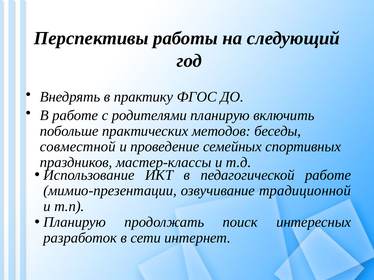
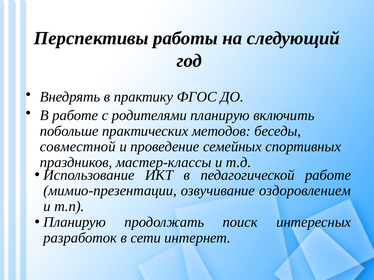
традиционной: традиционной -> оздоровлением (305, 191)
